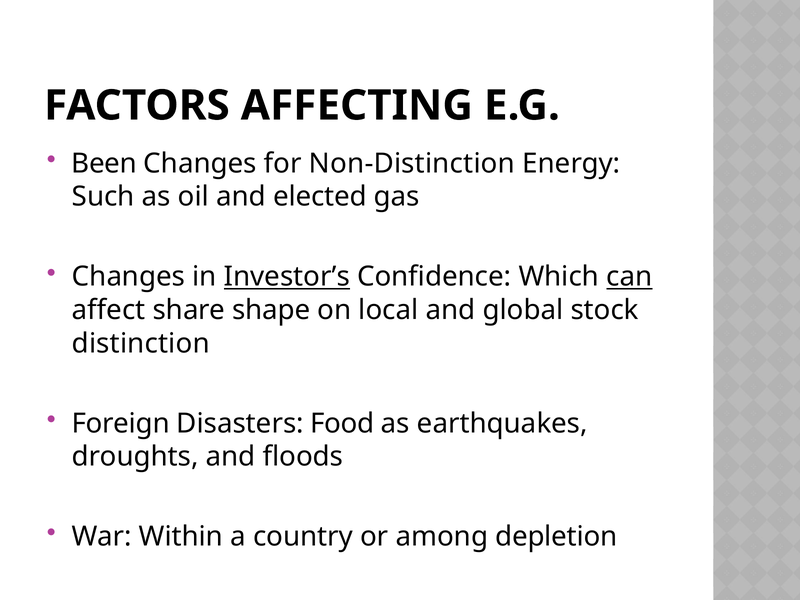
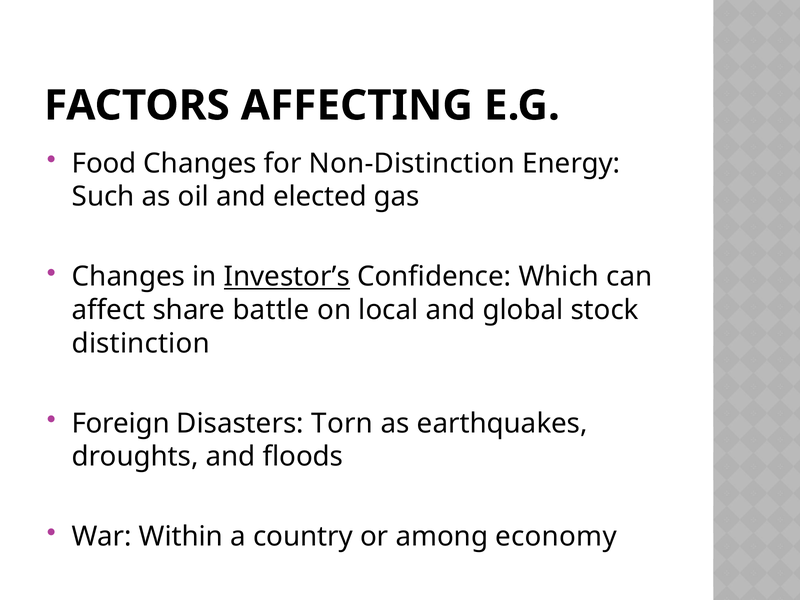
Been: Been -> Food (104, 163)
can underline: present -> none (629, 277)
shape: shape -> battle (271, 310)
Food: Food -> Torn (342, 423)
depletion: depletion -> economy (556, 537)
